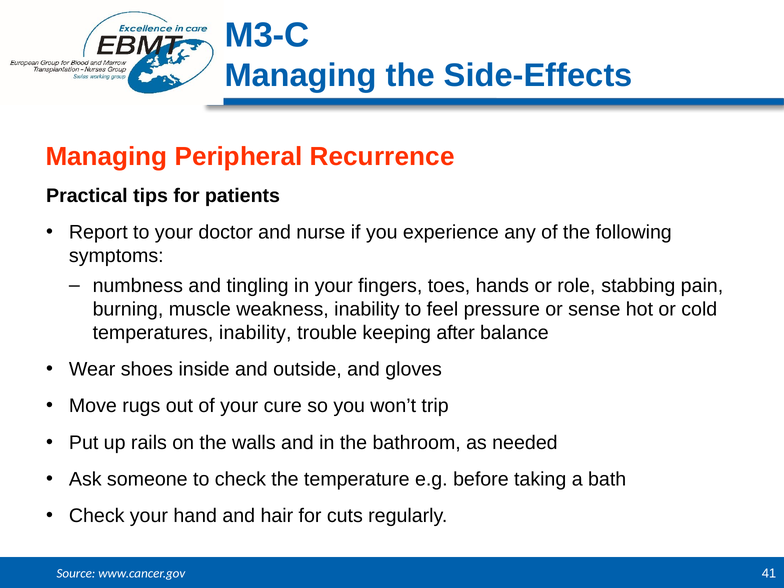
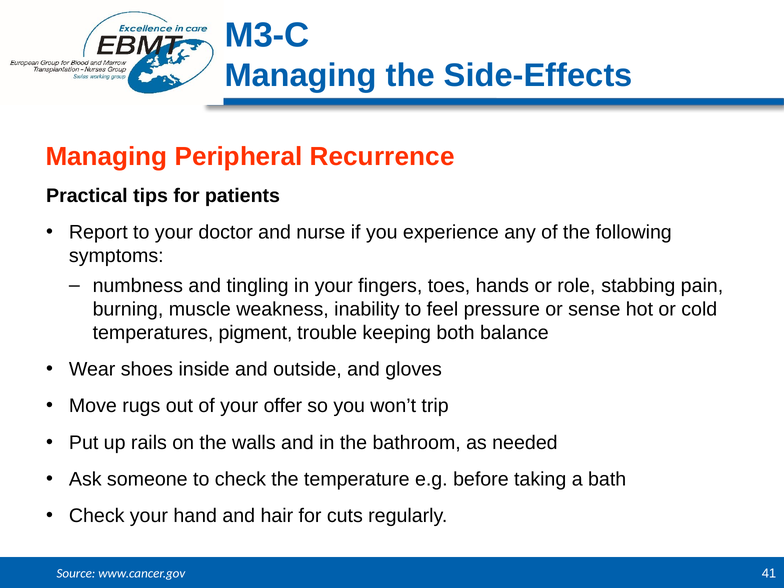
temperatures inability: inability -> pigment (255, 333)
after: after -> both (456, 333)
cure: cure -> offer (283, 406)
